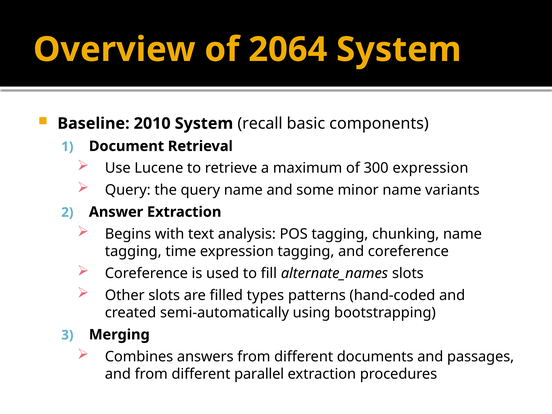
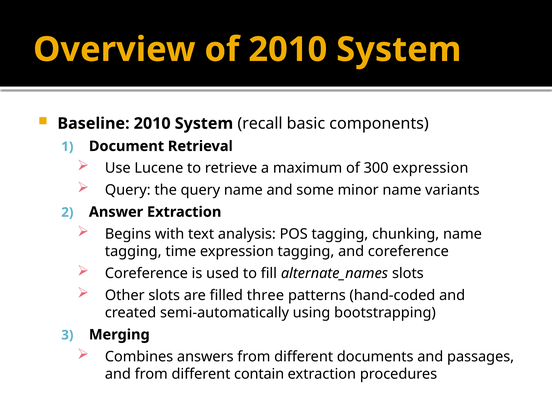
of 2064: 2064 -> 2010 (288, 50)
types: types -> three (265, 295)
parallel: parallel -> contain (259, 374)
